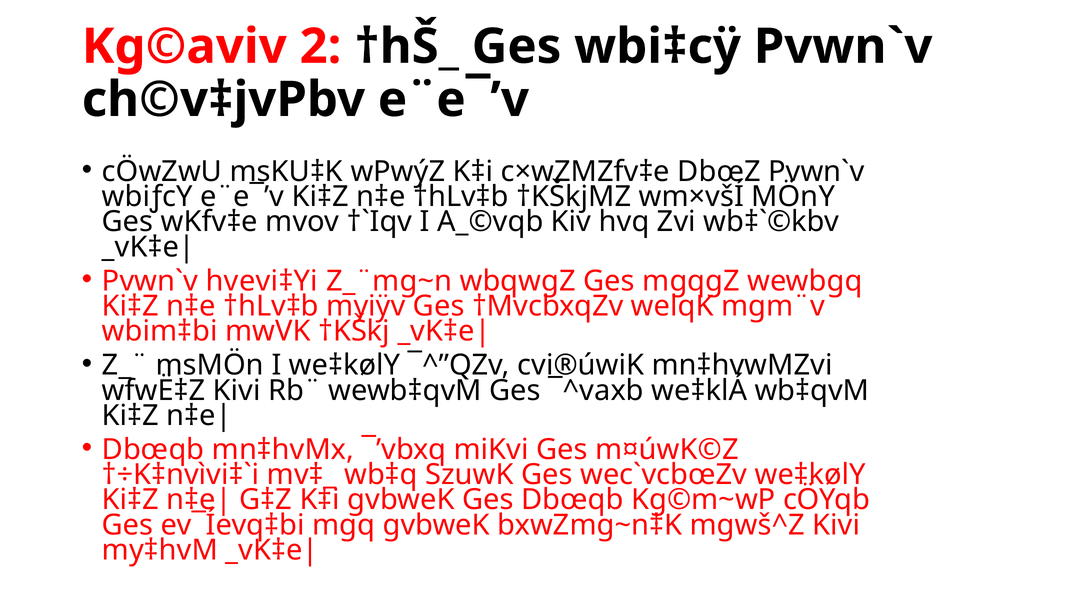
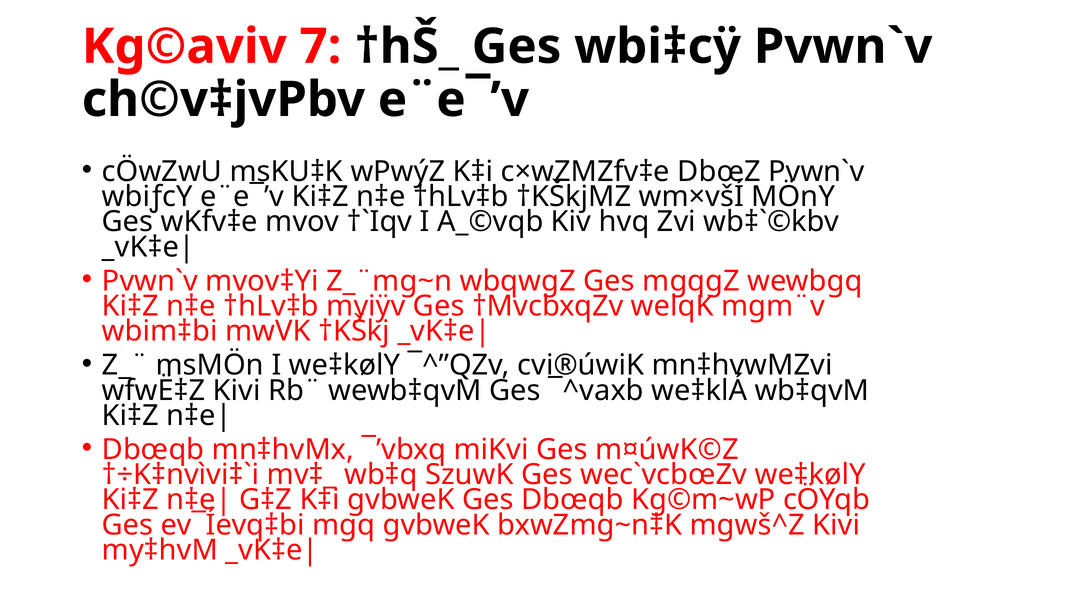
2: 2 -> 7 (320, 47)
hvevi‡Yi: hvevi‡Yi -> mvov‡Yi (262, 281)
